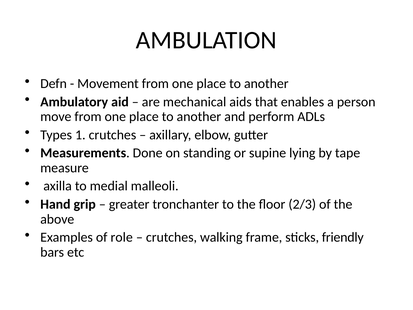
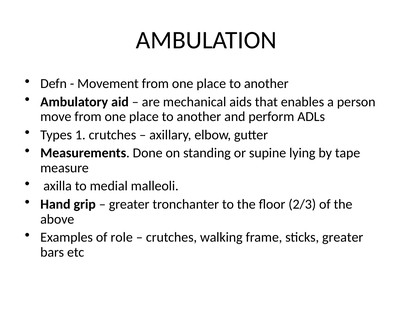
sticks friendly: friendly -> greater (343, 237)
